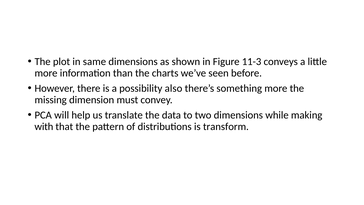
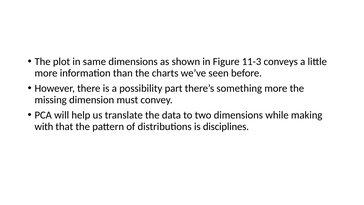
also: also -> part (174, 88)
transform: transform -> disciplines (226, 126)
